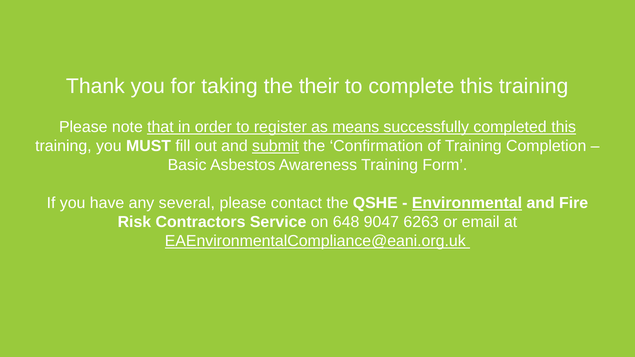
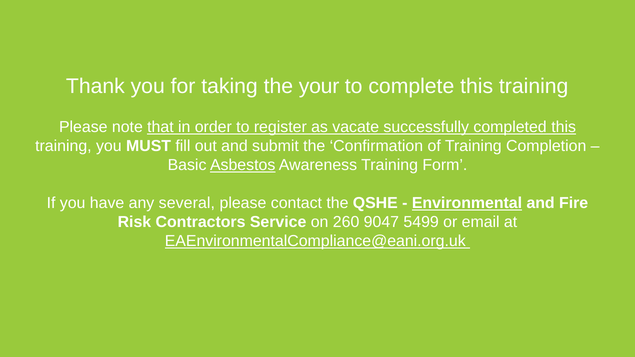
their: their -> your (319, 86)
means: means -> vacate (356, 127)
submit underline: present -> none (275, 146)
Asbestos underline: none -> present (243, 165)
648: 648 -> 260 (346, 222)
6263: 6263 -> 5499 (421, 222)
